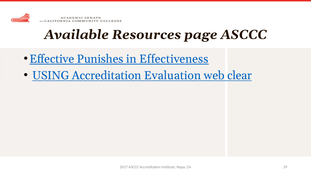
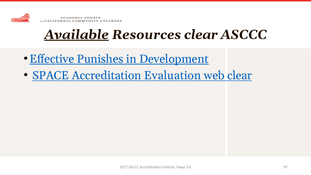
Available underline: none -> present (77, 35)
Resources page: page -> clear (201, 35)
Effectiveness: Effectiveness -> Development (174, 59)
USING: USING -> SPACE (51, 75)
